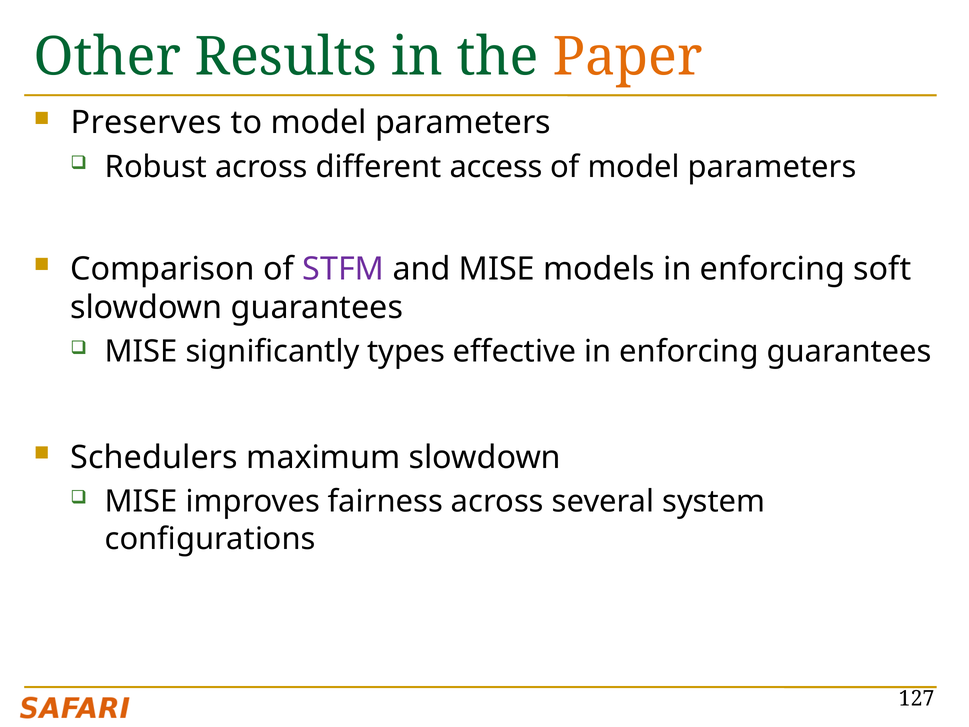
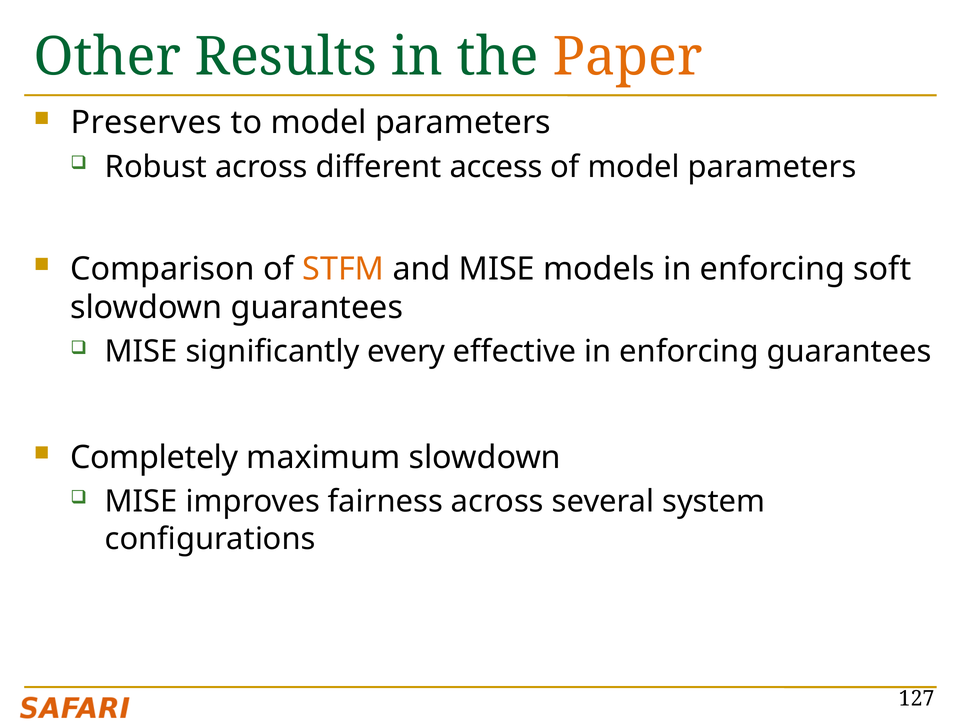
STFM colour: purple -> orange (343, 269)
types: types -> every (406, 352)
Schedulers: Schedulers -> Completely (154, 457)
